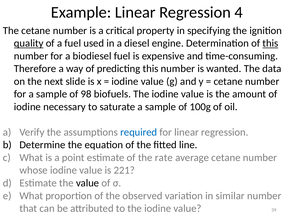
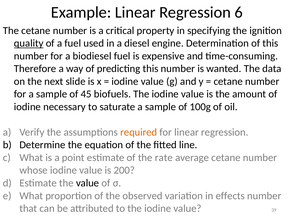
4: 4 -> 6 (239, 12)
this underline: present -> none (270, 43)
98: 98 -> 45 (86, 94)
required colour: blue -> orange (139, 132)
221: 221 -> 200 (124, 171)
similar: similar -> effects (230, 196)
